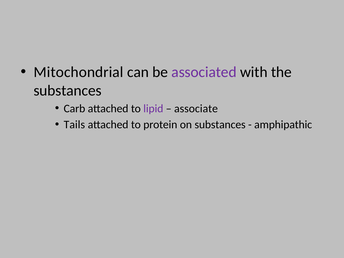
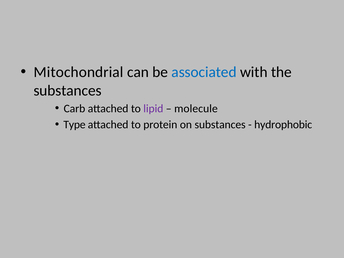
associated colour: purple -> blue (204, 72)
associate: associate -> molecule (196, 109)
Tails: Tails -> Type (74, 125)
amphipathic: amphipathic -> hydrophobic (283, 125)
